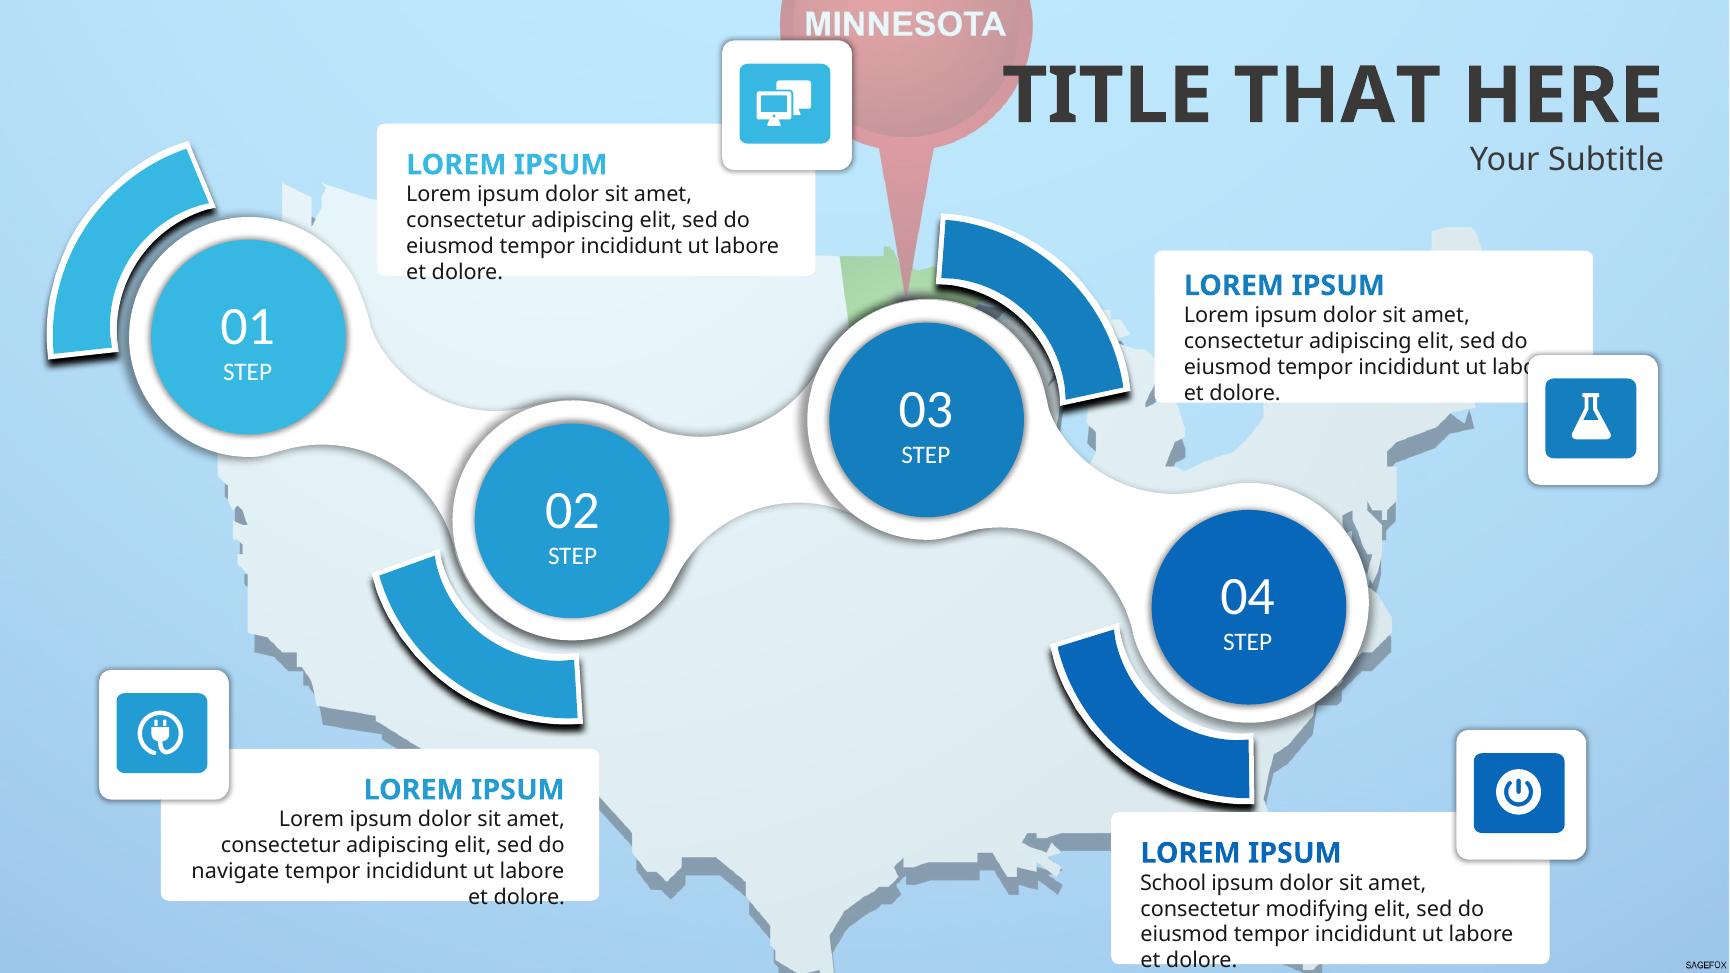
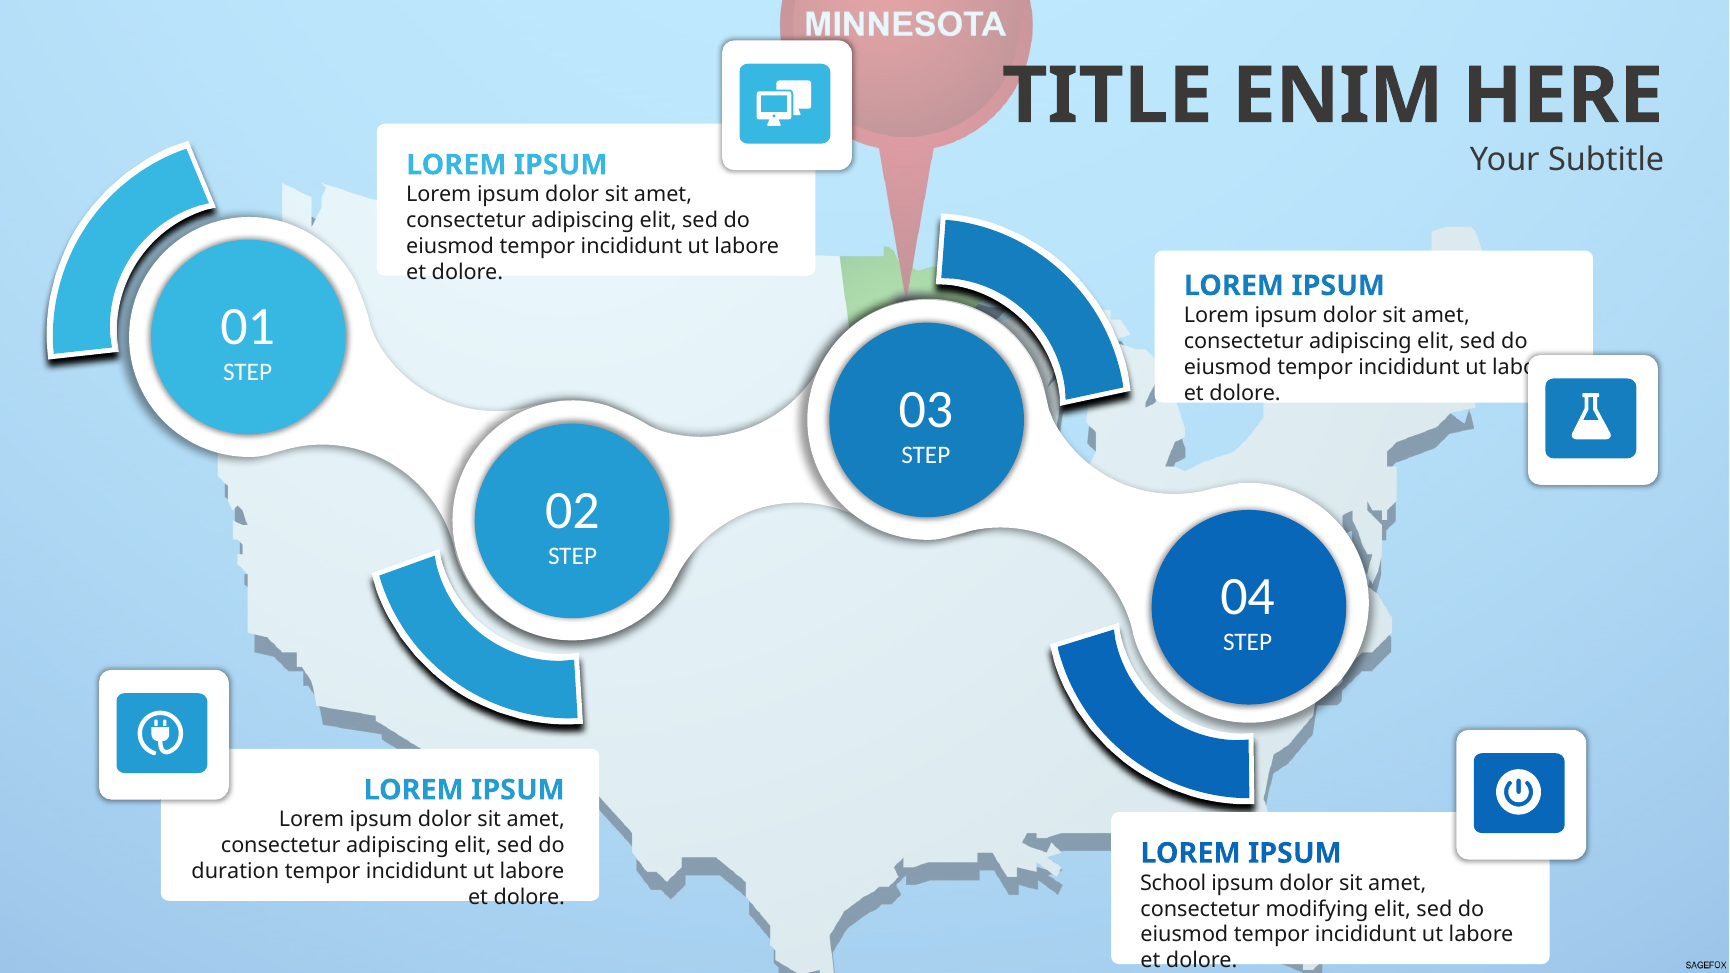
THAT: THAT -> ENIM (1338, 96)
navigate: navigate -> duration (235, 872)
